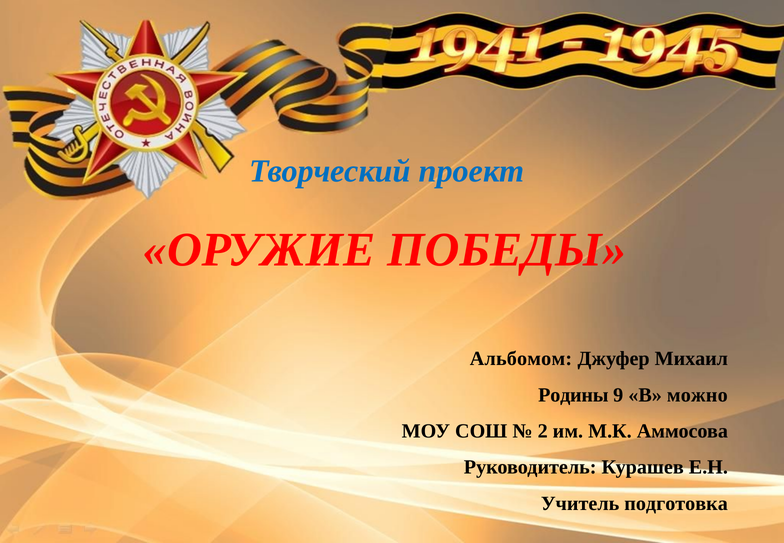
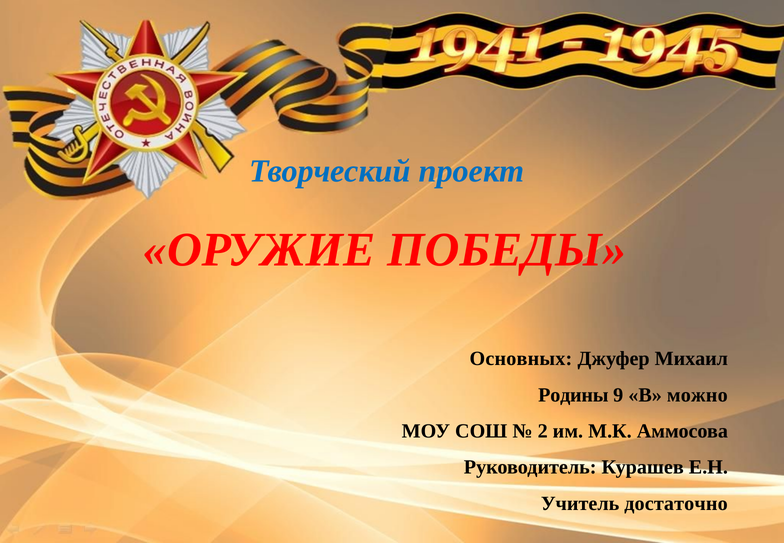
Альбомом: Альбомом -> Основных (521, 359)
подготовка: подготовка -> достаточно (676, 503)
